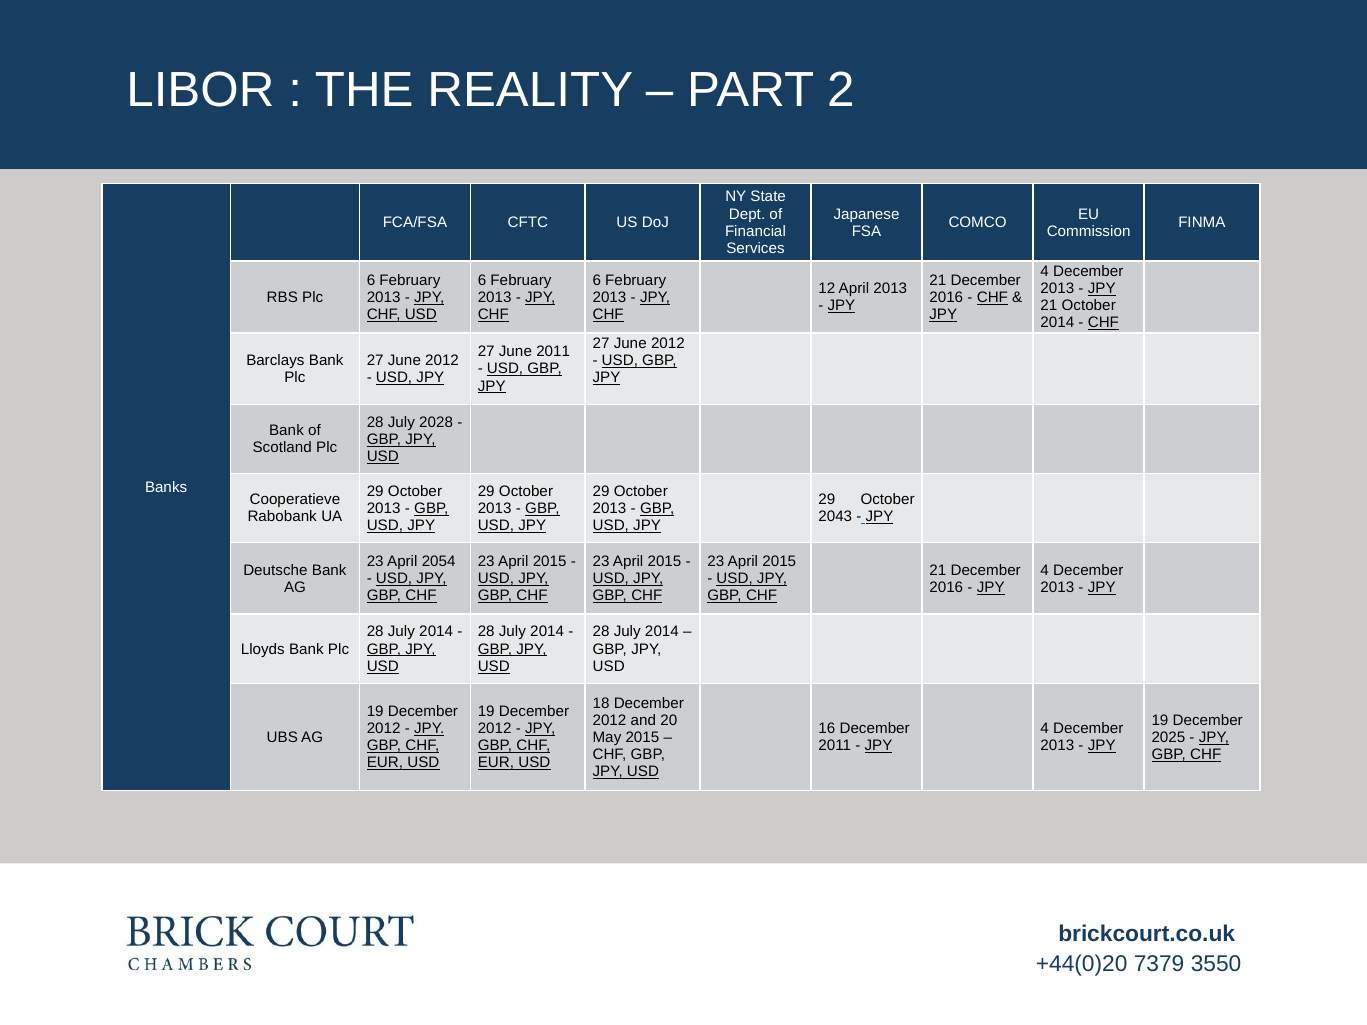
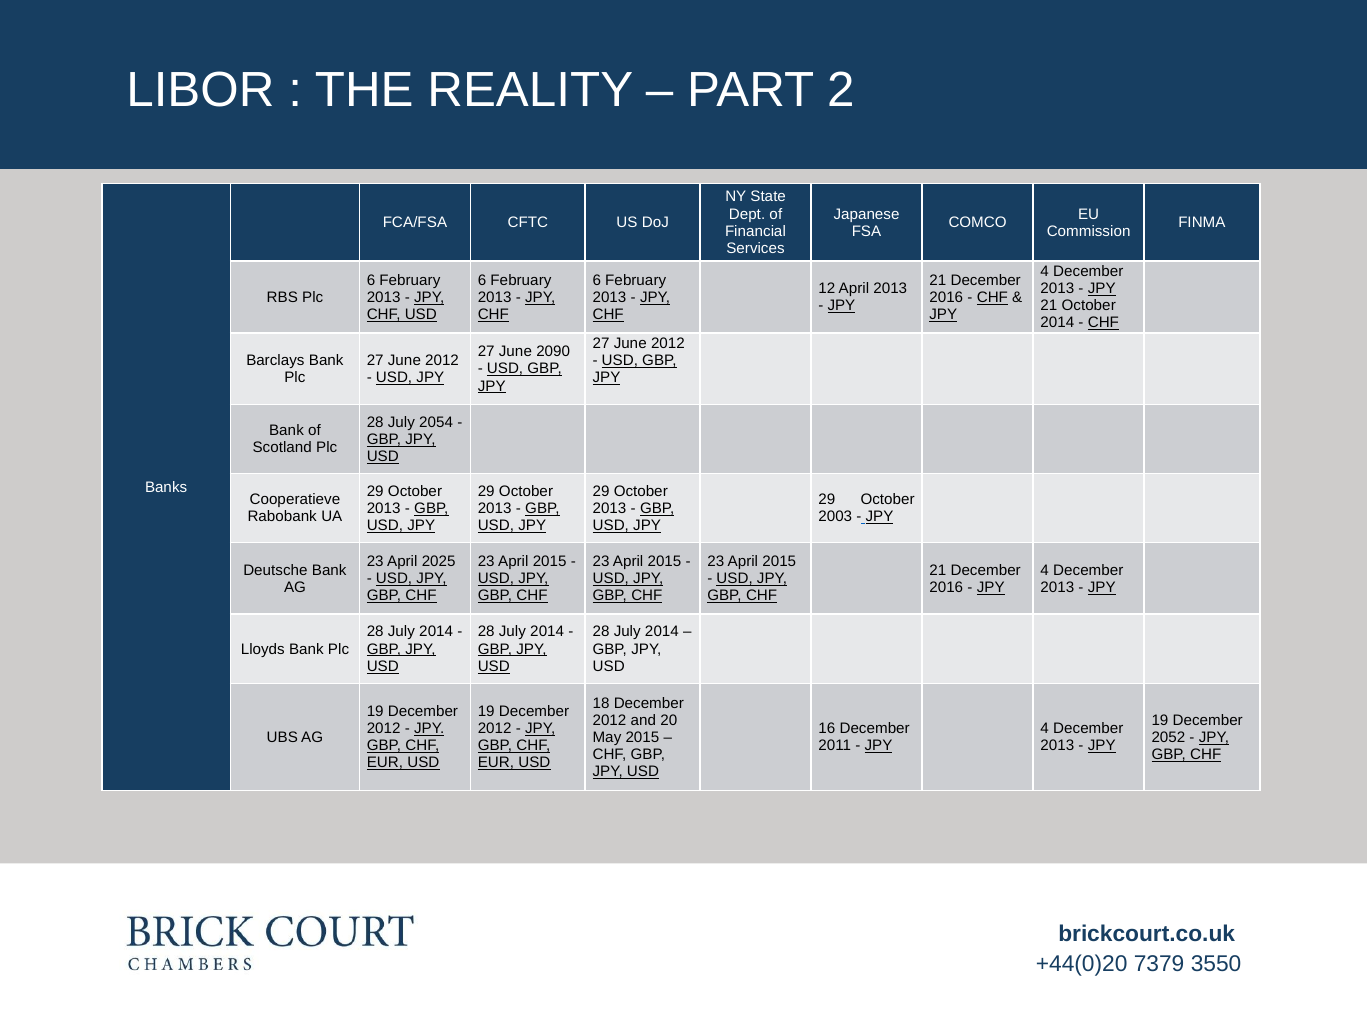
June 2011: 2011 -> 2090 (553, 352)
2028: 2028 -> 2054 (436, 422)
2043: 2043 -> 2003 (835, 517)
2054: 2054 -> 2025 (439, 562)
2025: 2025 -> 2052 (1168, 737)
